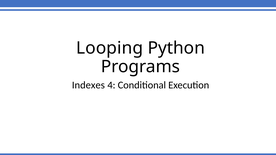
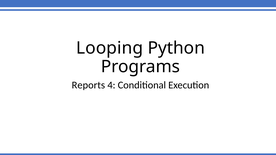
Indexes: Indexes -> Reports (88, 85)
